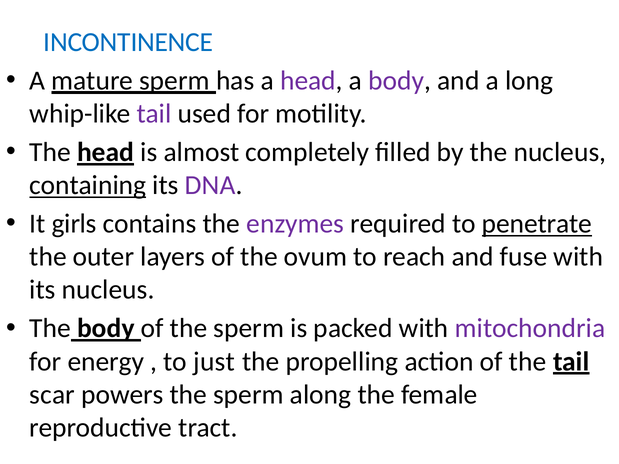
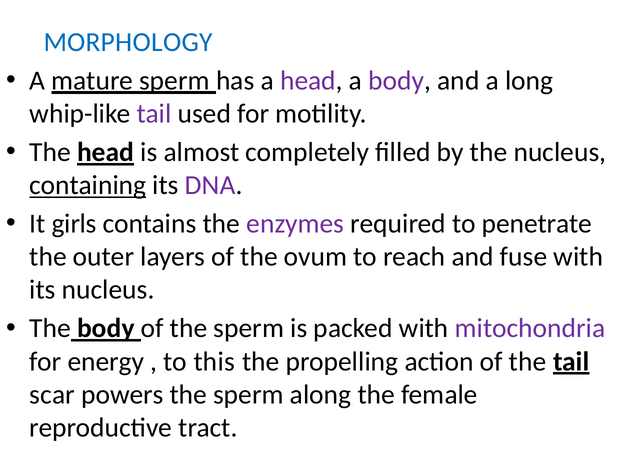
INCONTINENCE: INCONTINENCE -> MORPHOLOGY (128, 42)
penetrate underline: present -> none (537, 224)
just: just -> this (214, 362)
